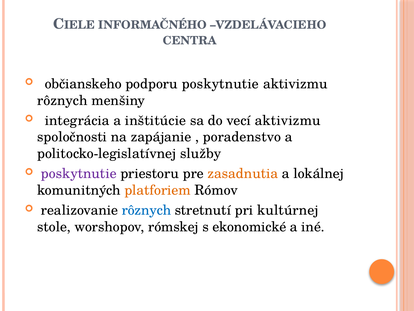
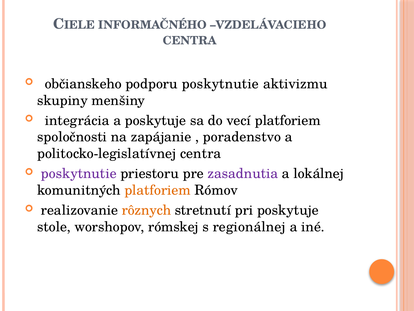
rôznych: rôznych -> skupiny (62, 100)
a inštitúcie: inštitúcie -> poskytuje (156, 120)
vecí aktivizmu: aktivizmu -> platforiem (288, 120)
politocko-legislatívnej služby: služby -> centra (201, 153)
zasadnutia colour: orange -> purple (243, 173)
rôznych colour: blue -> orange (146, 210)
pri kultúrnej: kultúrnej -> poskytuje (288, 210)
ekonomické: ekonomické -> regionálnej (249, 227)
